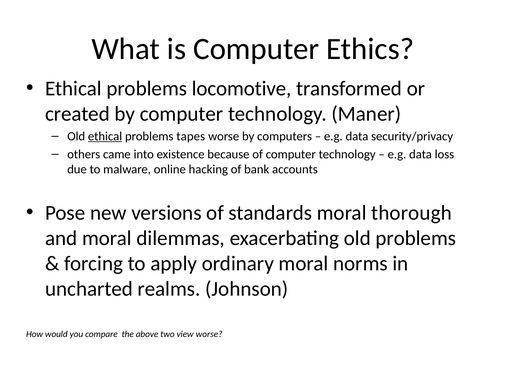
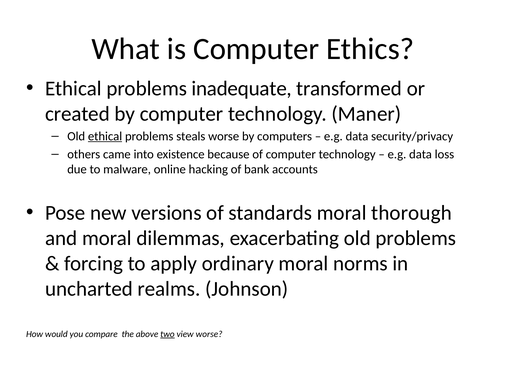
locomotive: locomotive -> inadequate (242, 88)
tapes: tapes -> steals (191, 136)
two underline: none -> present (167, 334)
